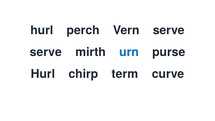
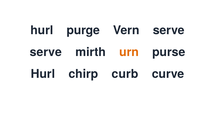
perch: perch -> purge (83, 30)
urn colour: blue -> orange (129, 52)
term: term -> curb (125, 74)
